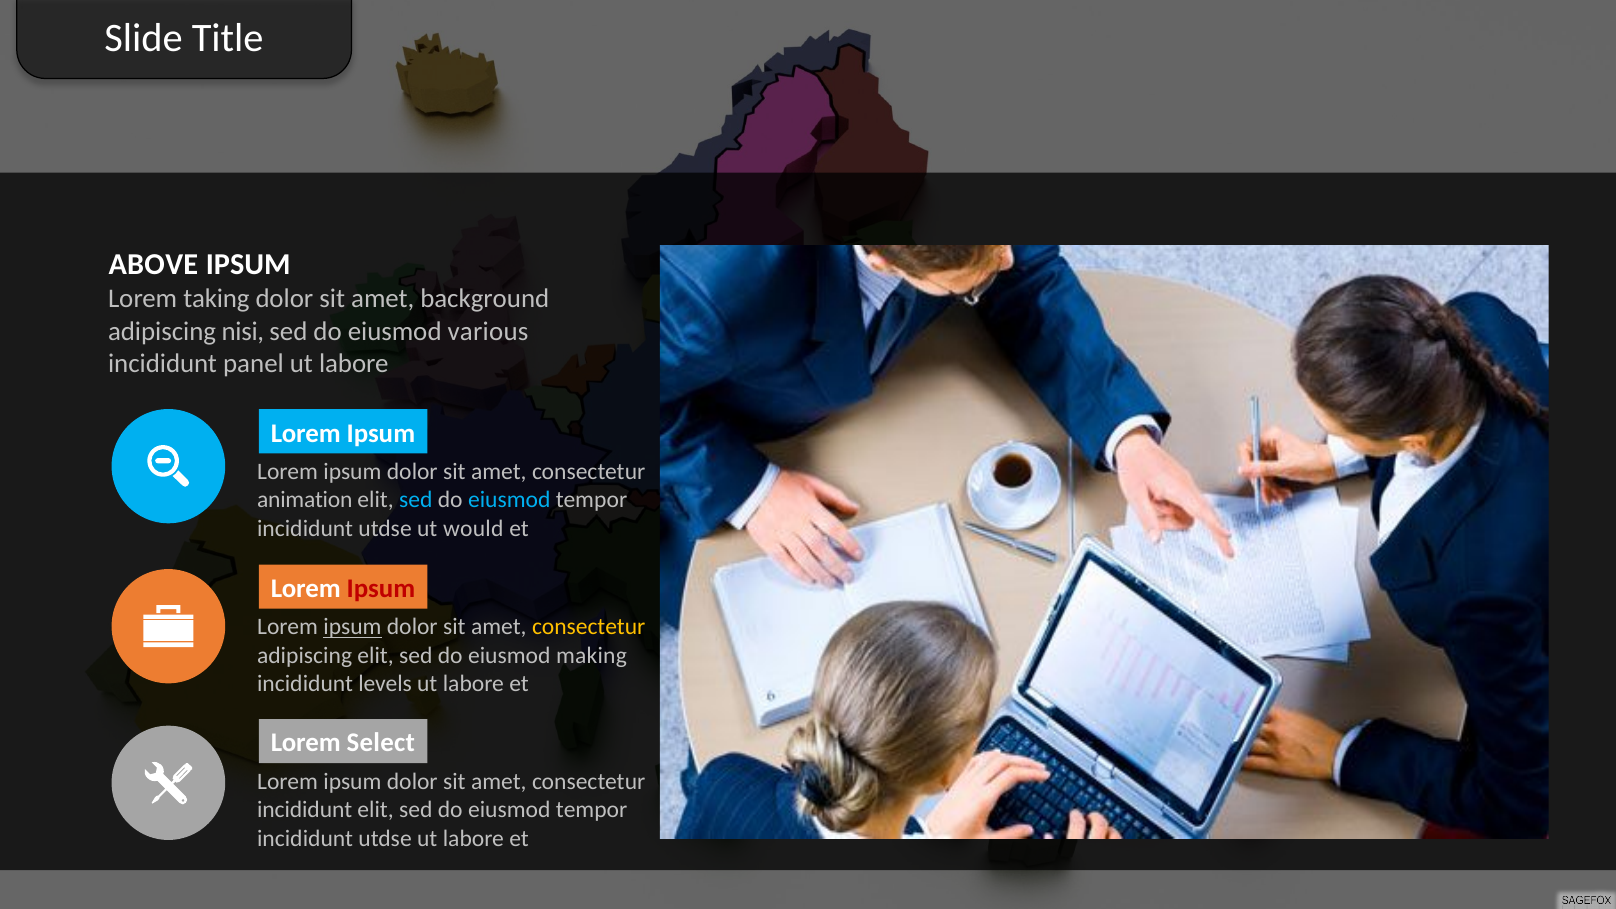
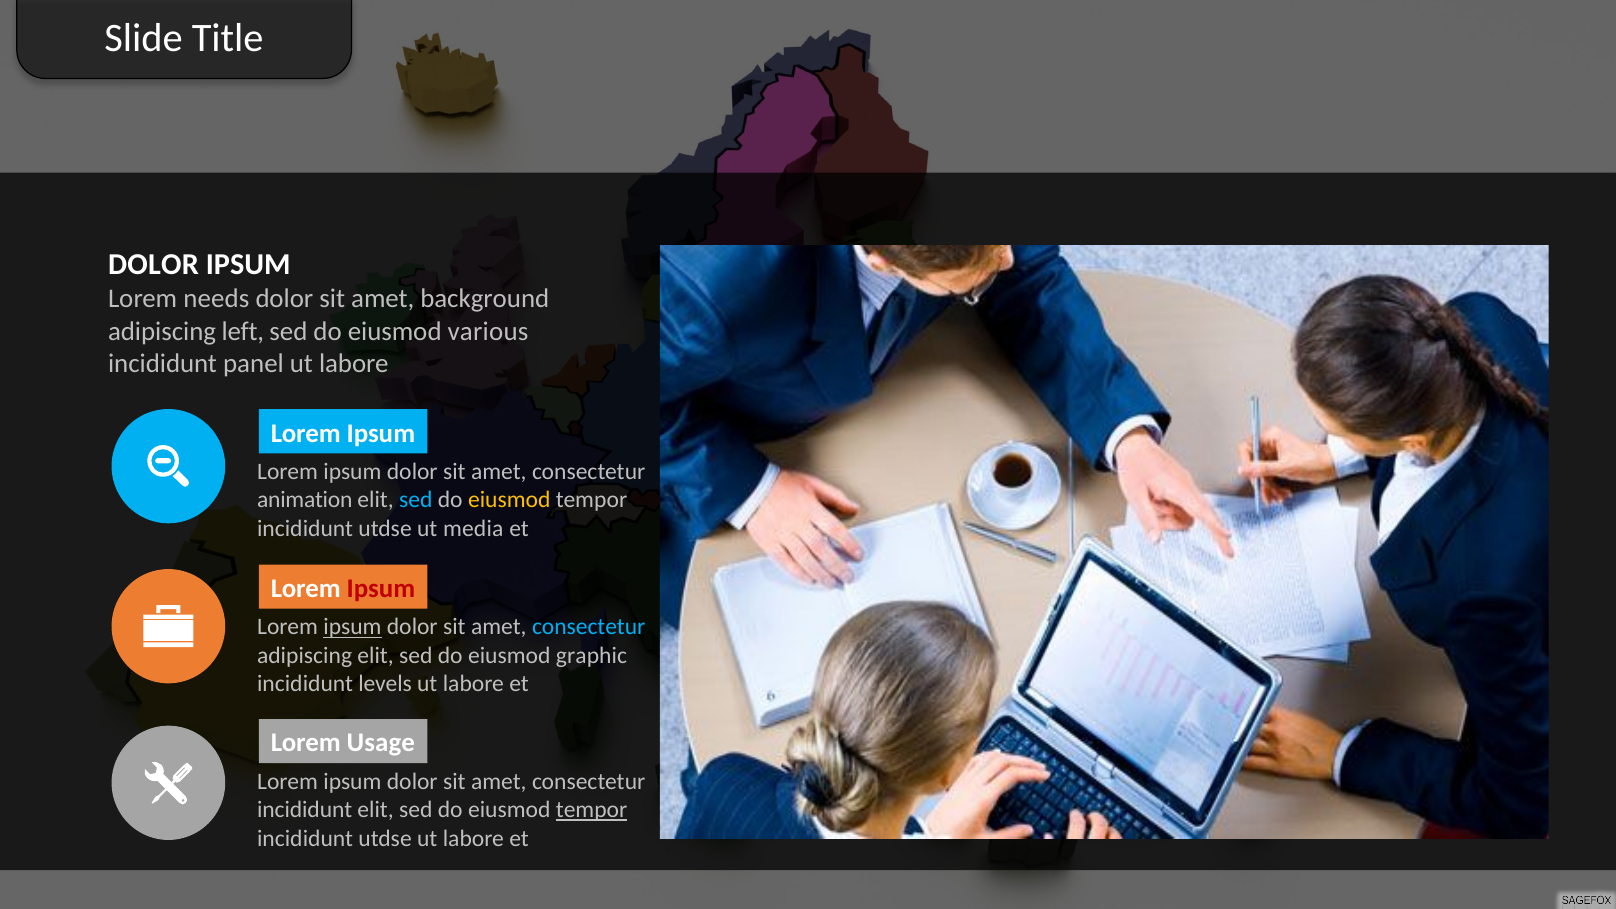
ABOVE: ABOVE -> DOLOR (153, 265)
taking: taking -> needs (216, 299)
nisi: nisi -> left (243, 331)
eiusmod colour: light blue -> yellow (509, 500)
would: would -> media (473, 528)
consectetur colour: yellow -> light blue (589, 627)
making: making -> graphic (592, 655)
Select: Select -> Usage (381, 743)
tempor underline: none -> present (592, 810)
